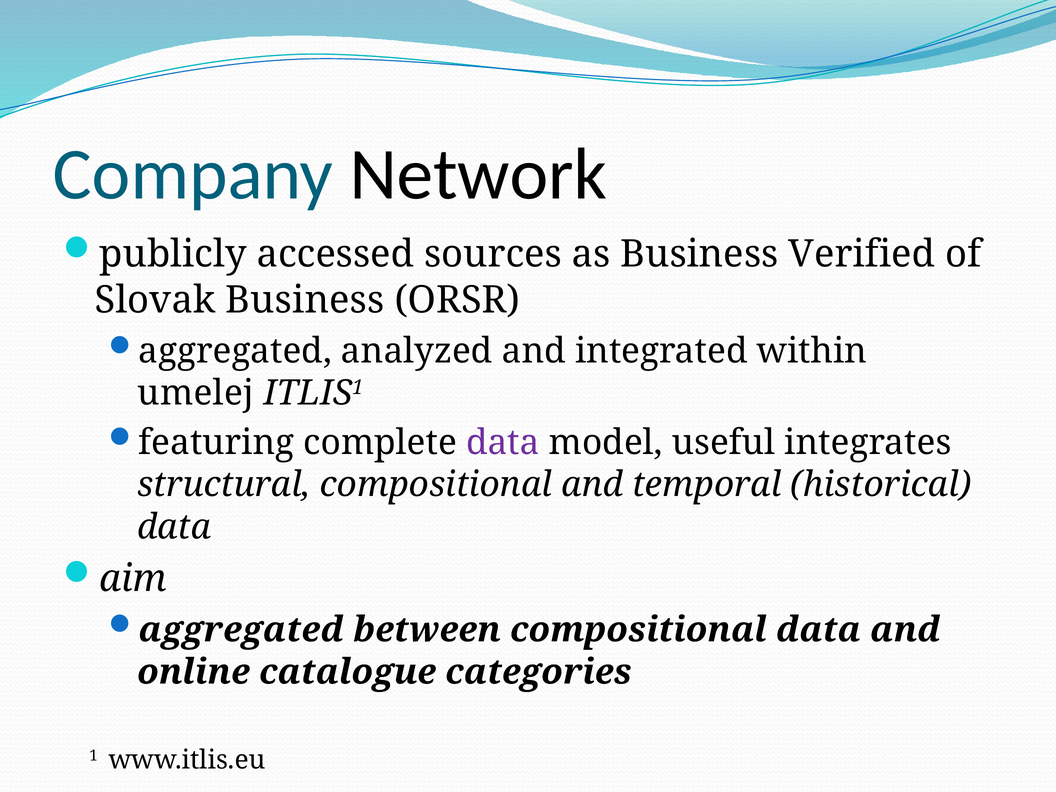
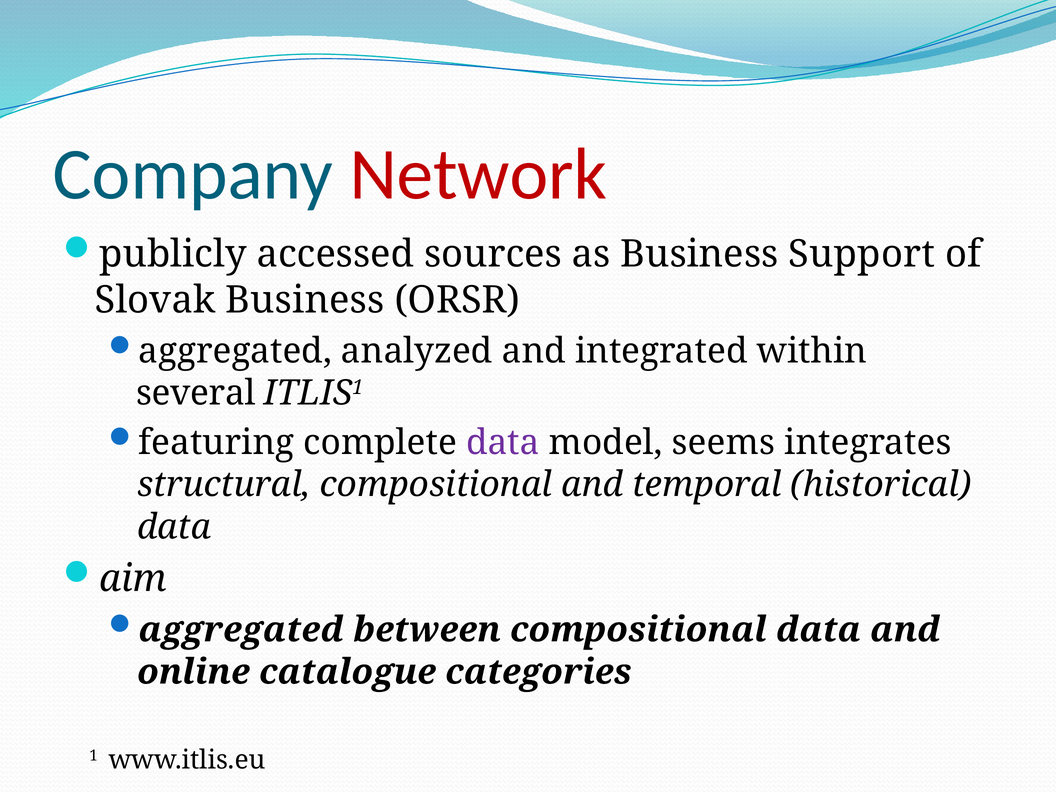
Network colour: black -> red (478, 174)
Verified: Verified -> Support (862, 254)
umelej: umelej -> several (196, 393)
useful: useful -> seems (723, 443)
